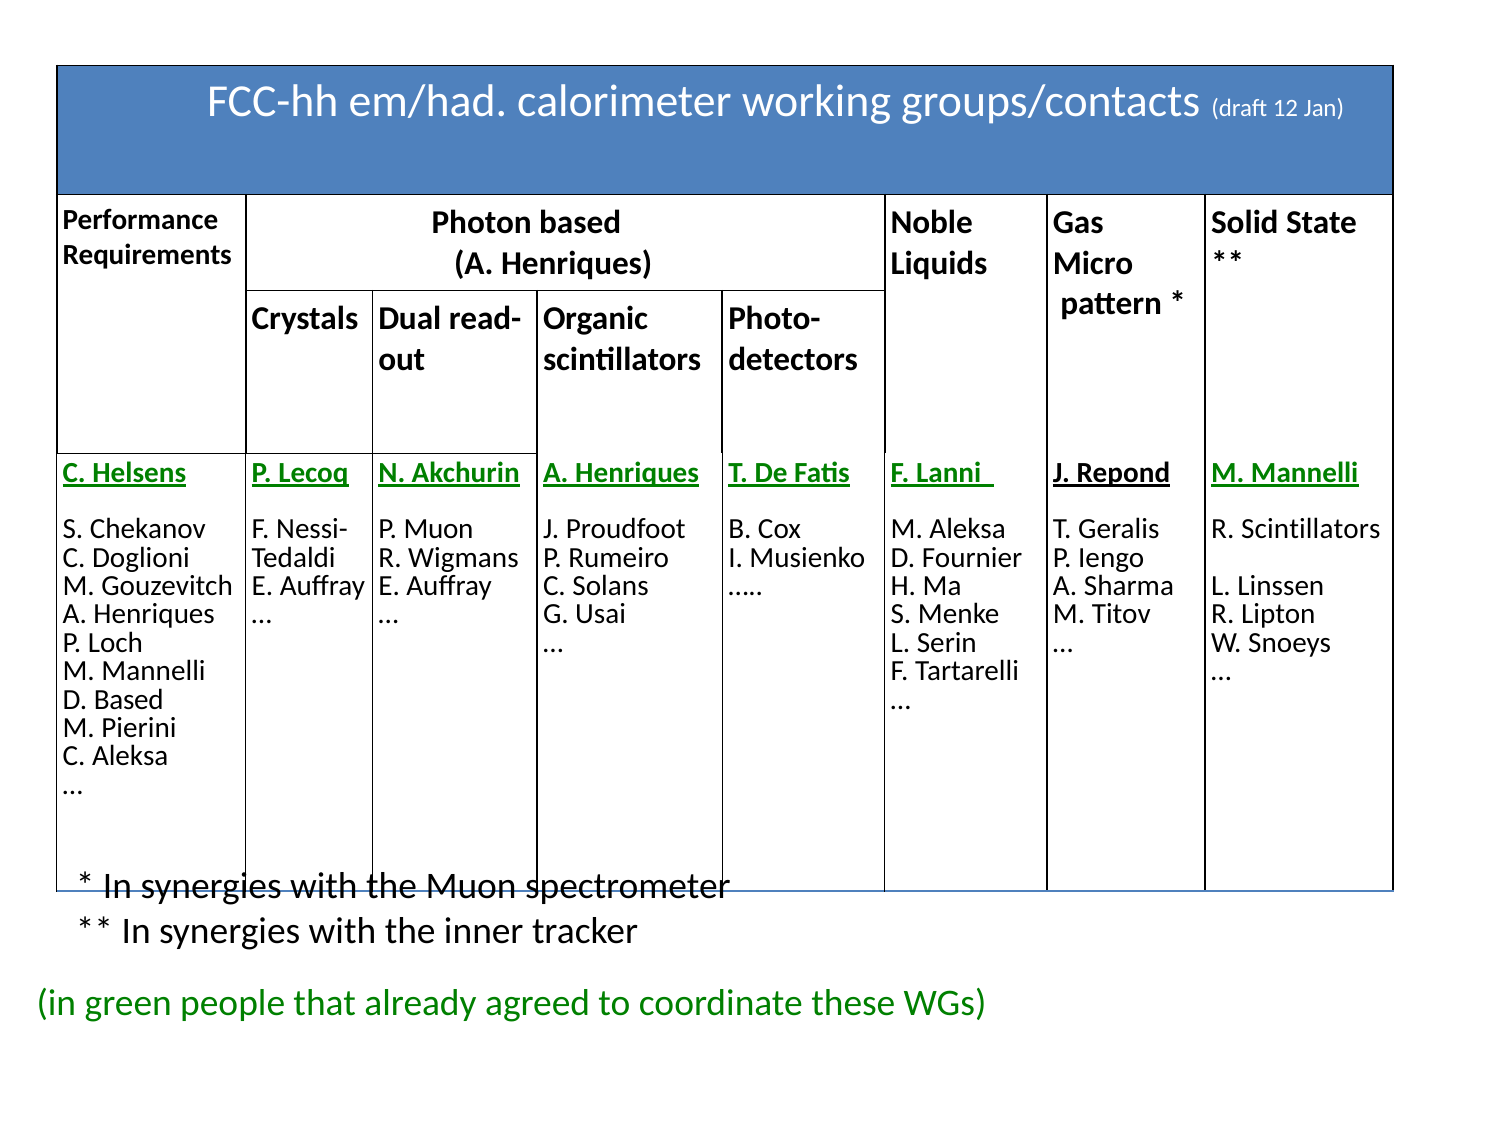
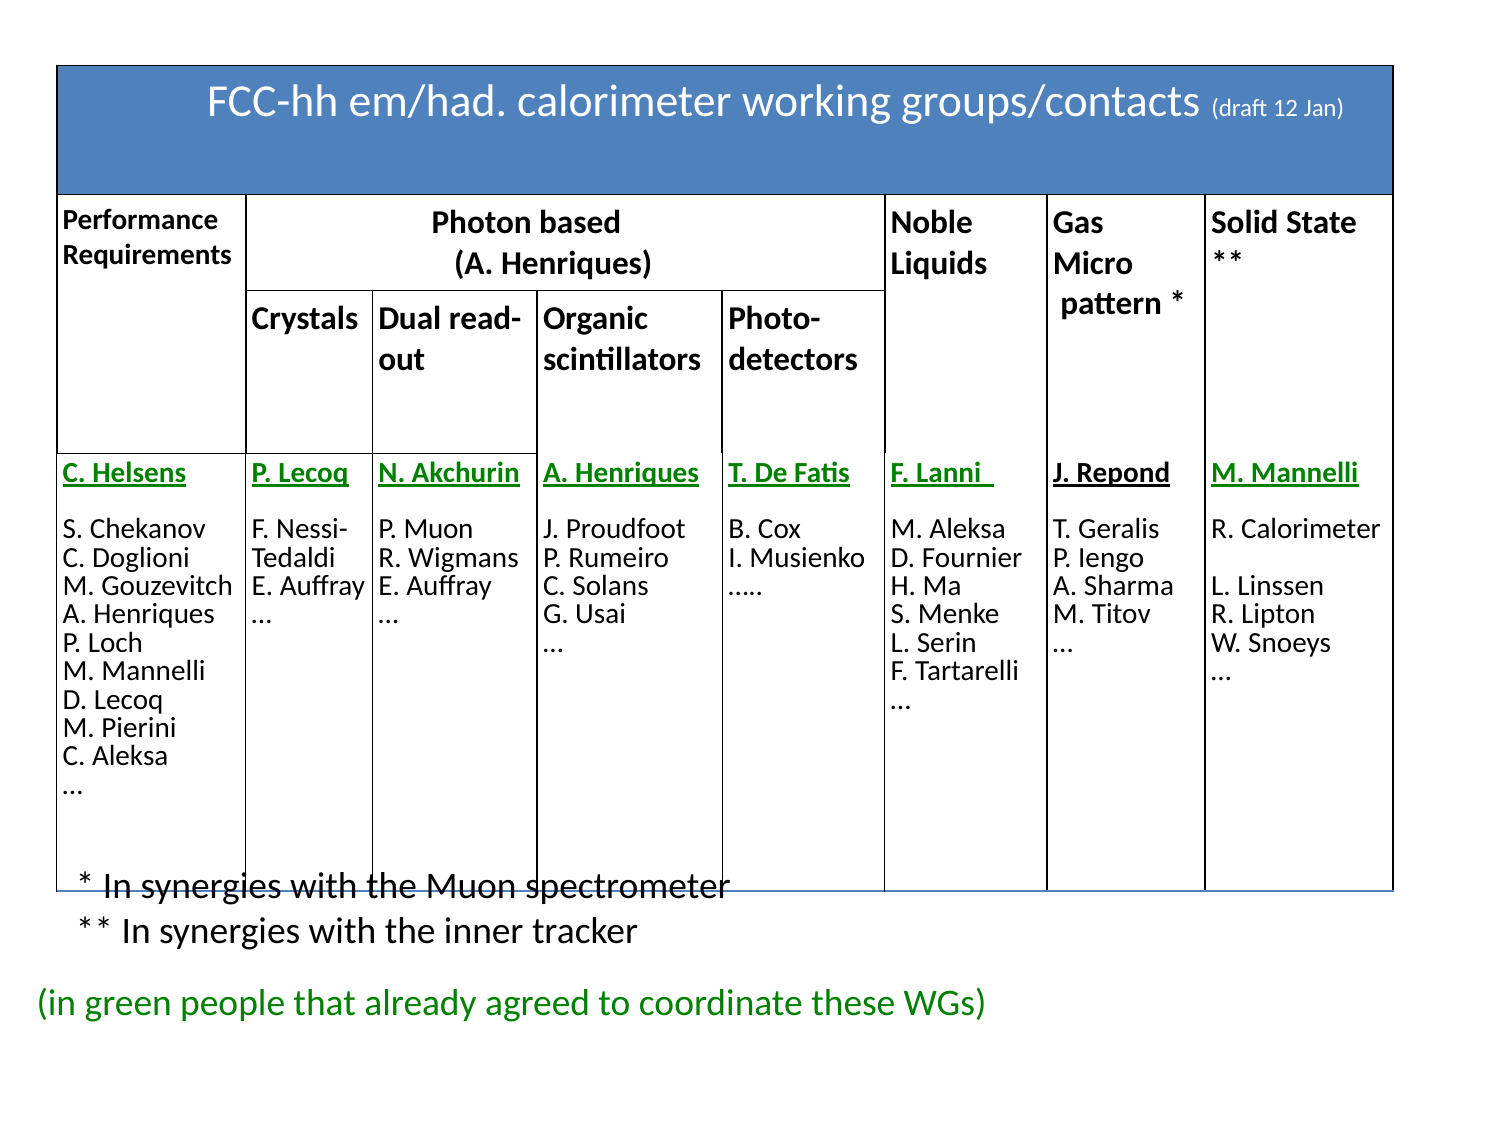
R Scintillators: Scintillators -> Calorimeter (1311, 529)
D Based: Based -> Lecoq (129, 700)
